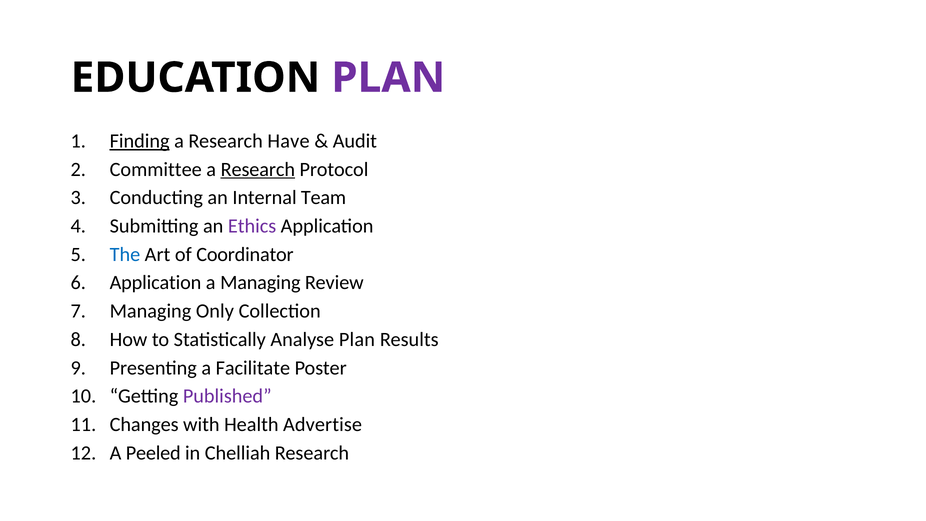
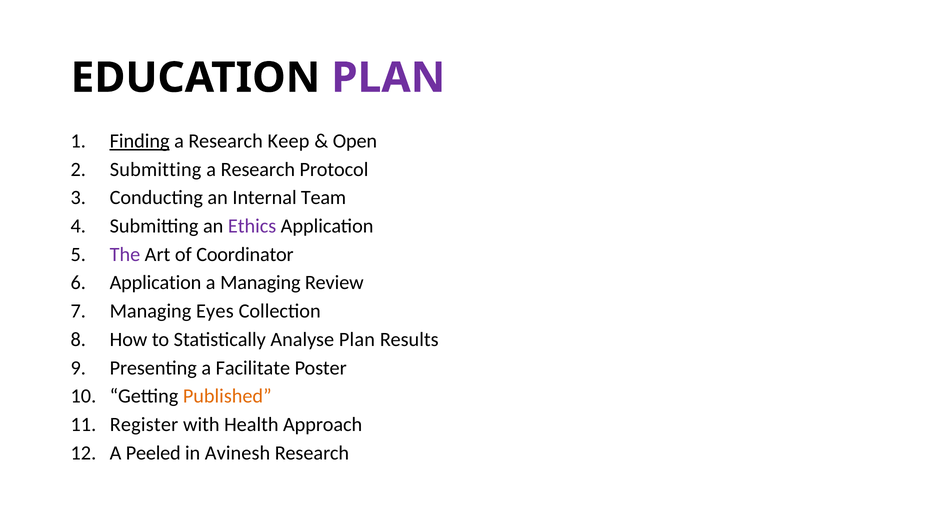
Have: Have -> Keep (289, 141)
Audit: Audit -> Open (355, 141)
Committee: Committee -> Submitting (156, 169)
Research underline: present -> none (258, 169)
The colour: blue -> purple (125, 254)
Only: Only -> Eyes (215, 311)
Published colour: purple -> orange (227, 396)
Changes: Changes -> Register (144, 424)
Advertise: Advertise -> Approach (323, 424)
Chelliah: Chelliah -> Avinesh (238, 453)
